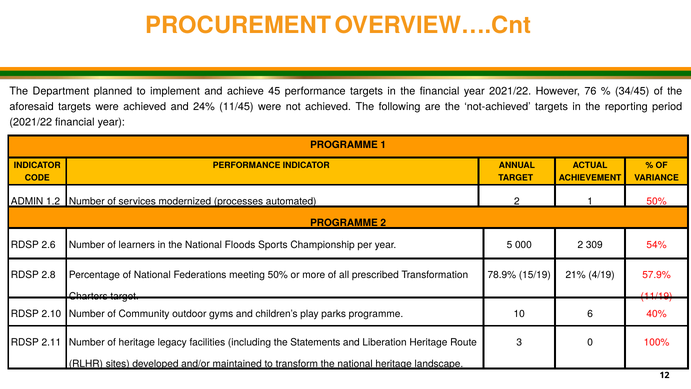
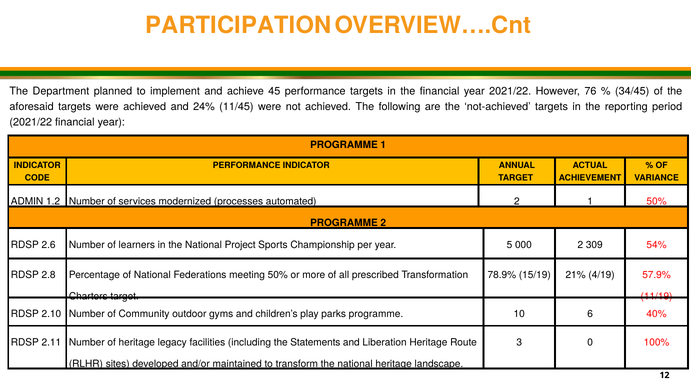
PROCUREMENT: PROCUREMENT -> PARTICIPATION (238, 25)
Floods: Floods -> Project (240, 245)
